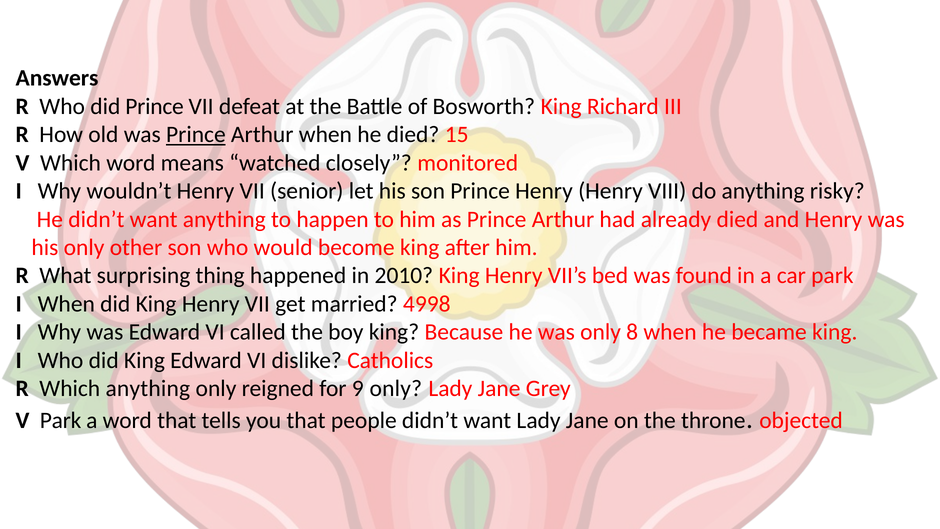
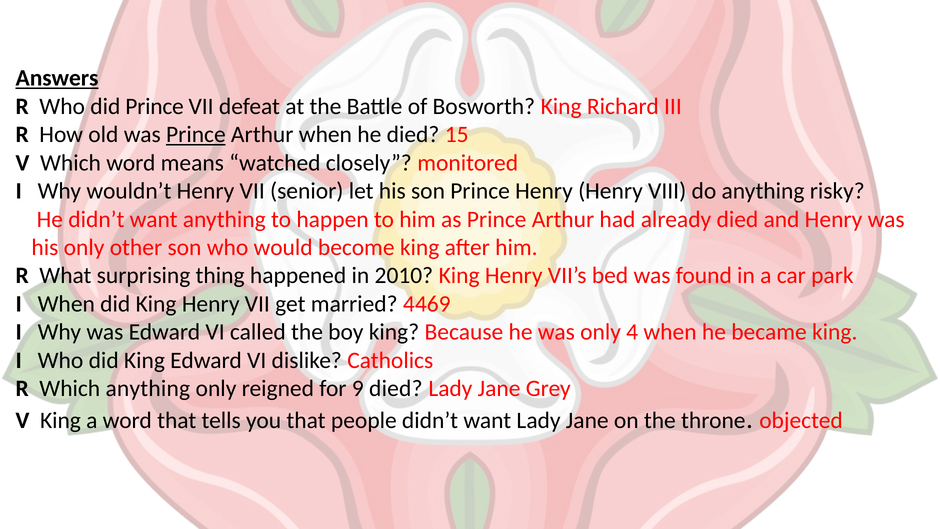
Answers underline: none -> present (57, 78)
4998: 4998 -> 4469 (427, 304)
8: 8 -> 4 (632, 332)
9 only: only -> died (396, 388)
V Park: Park -> King (60, 420)
